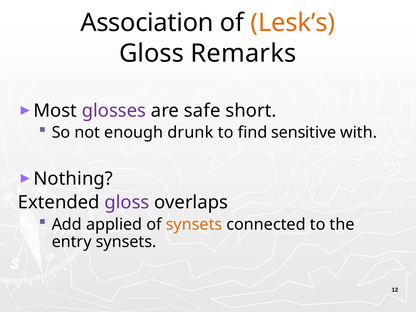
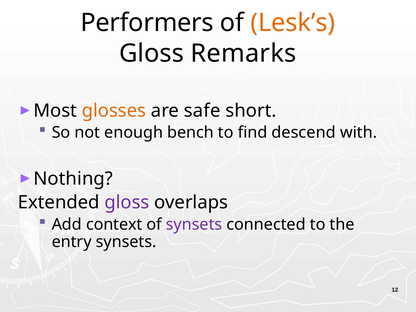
Association: Association -> Performers (147, 23)
glosses colour: purple -> orange (114, 111)
drunk: drunk -> bench (191, 133)
sensitive: sensitive -> descend (304, 133)
applied: applied -> context (114, 224)
synsets colour: orange -> purple (194, 224)
